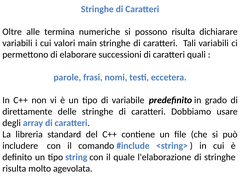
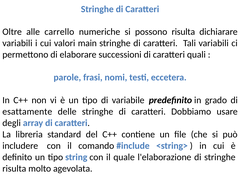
termina: termina -> carrello (59, 32)
direttamente: direttamente -> esattamente (27, 111)
